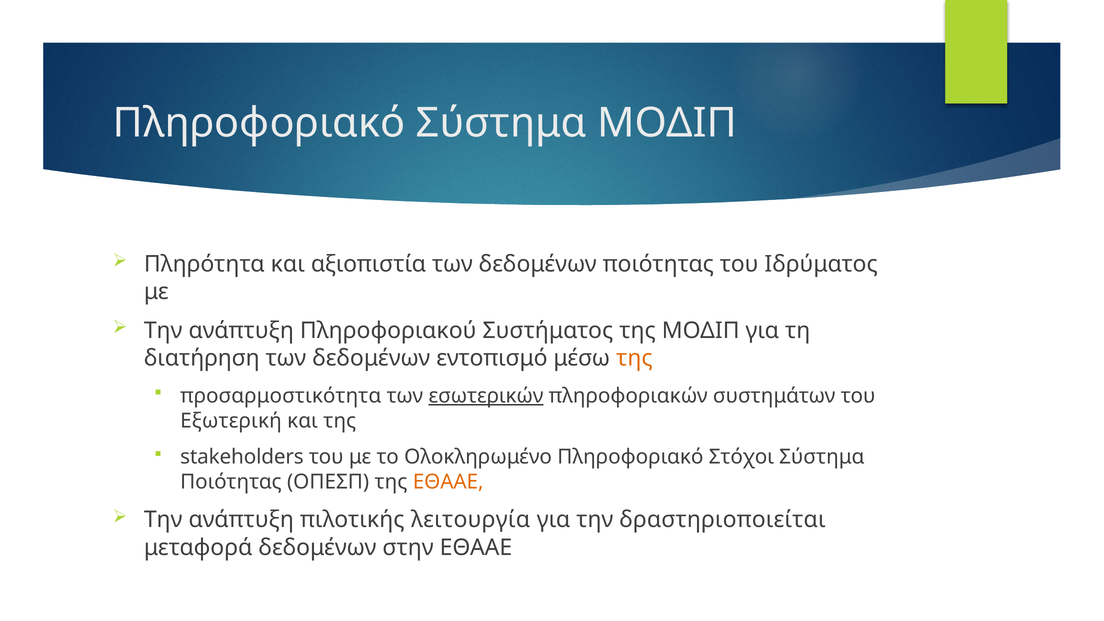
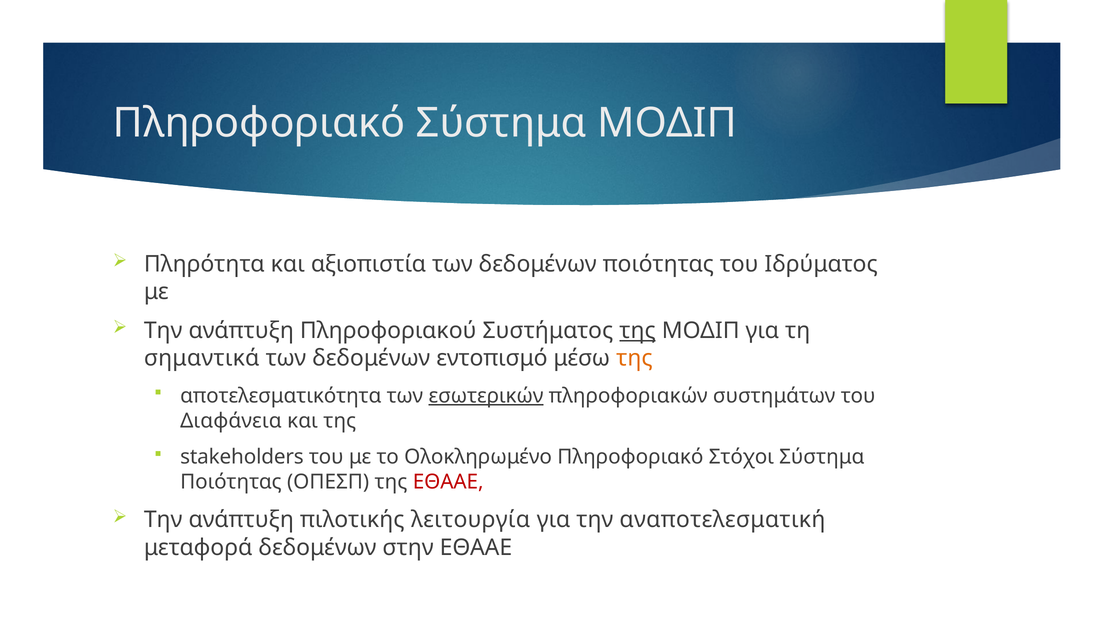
της underline: none -> present (638, 331)
διατήρηση: διατήρηση -> σημαντικά (202, 358)
προσαρμοστικότητα: προσαρμοστικότητα -> αποτελεσματικότητα (281, 396)
Εξωτερική: Εξωτερική -> Διαφάνεια (231, 421)
ΕΘΑΑΕ colour: orange -> red (448, 482)
δραστηριοποιείται: δραστηριοποιείται -> αναποτελεσματική (722, 520)
